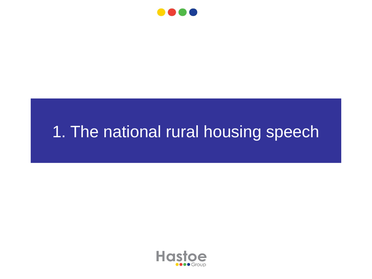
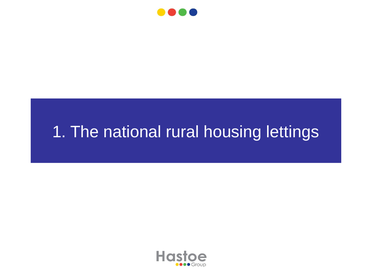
speech: speech -> lettings (293, 132)
